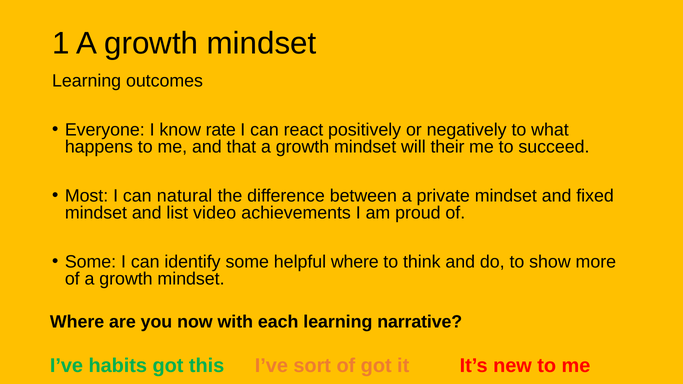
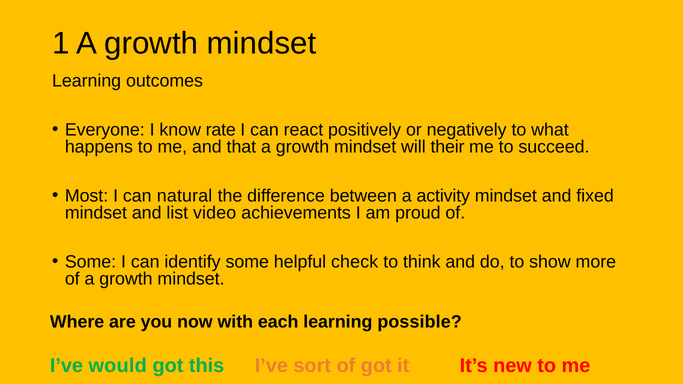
private: private -> activity (443, 196)
helpful where: where -> check (355, 262)
narrative: narrative -> possible (420, 322)
habits: habits -> would (118, 366)
